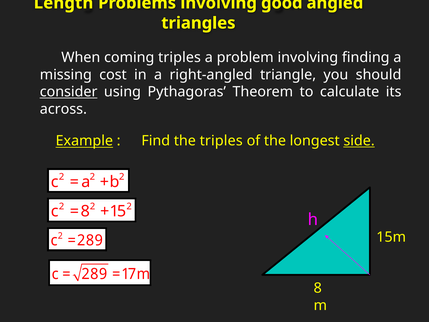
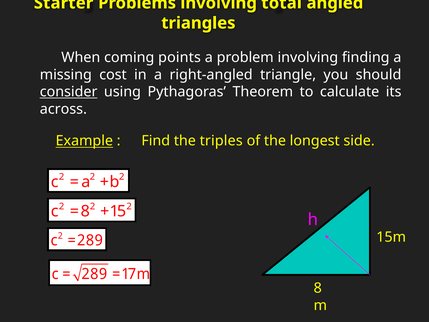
Length: Length -> Starter (64, 3)
good: good -> total (282, 3)
coming triples: triples -> points (180, 57)
side underline: present -> none (359, 141)
